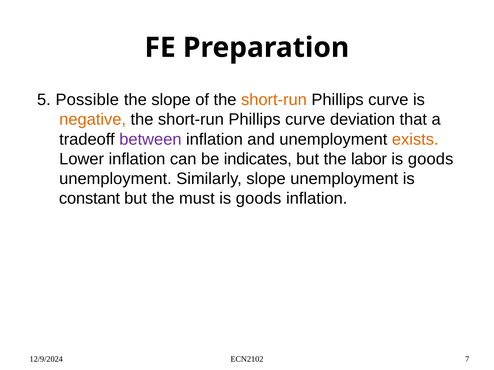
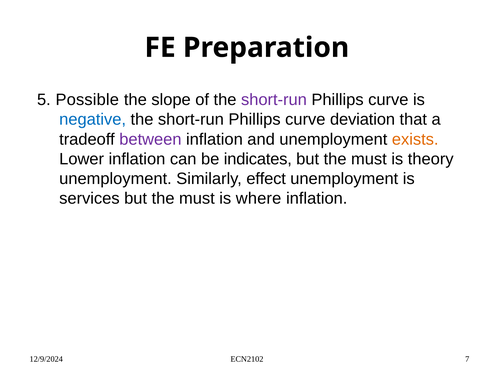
short-run colour: orange -> purple (274, 100)
negative colour: orange -> blue (93, 120)
labor: labor -> must (369, 159)
goods: goods -> theory (431, 159)
Similarly slope: slope -> effect (266, 179)
constant: constant -> services (89, 199)
goods: goods -> where (259, 199)
